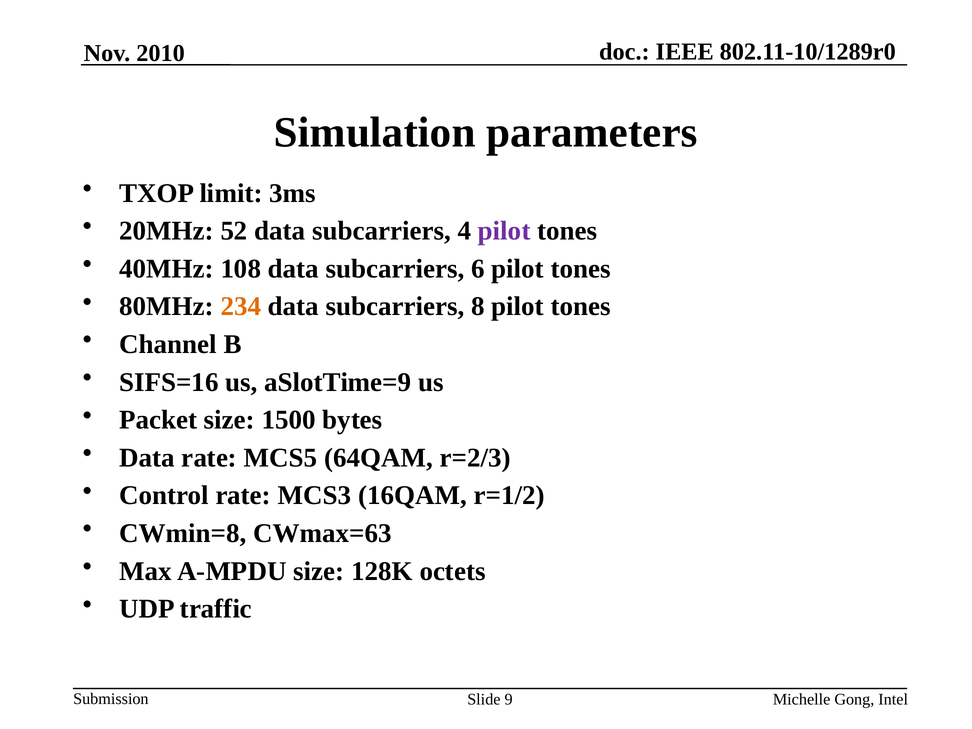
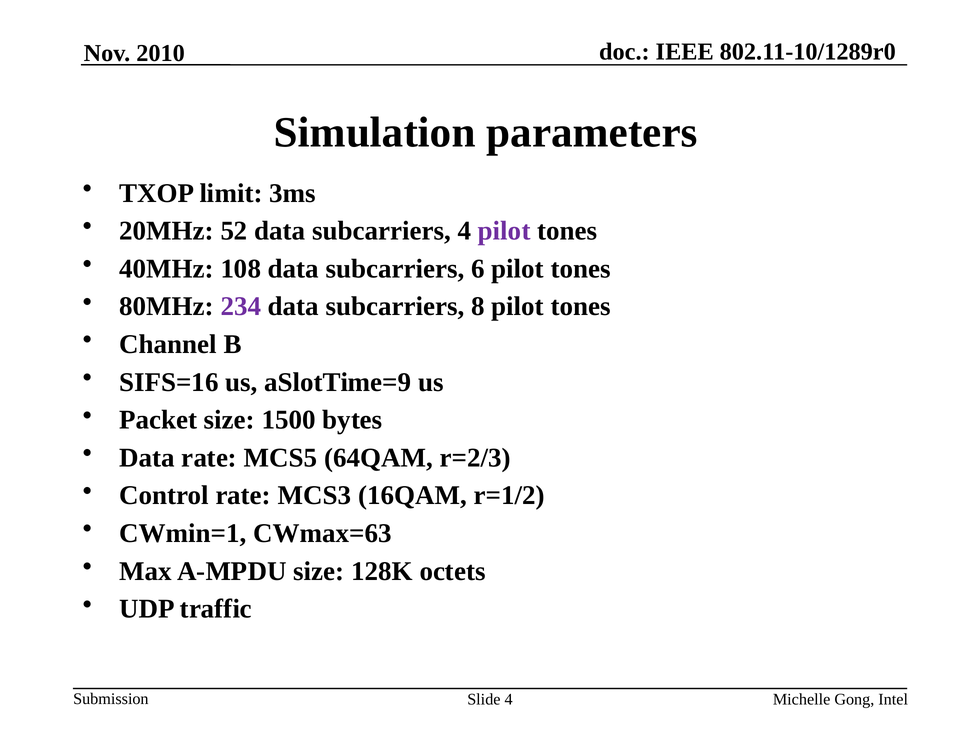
234 colour: orange -> purple (241, 307)
CWmin=8: CWmin=8 -> CWmin=1 (183, 533)
Slide 9: 9 -> 4 (509, 699)
